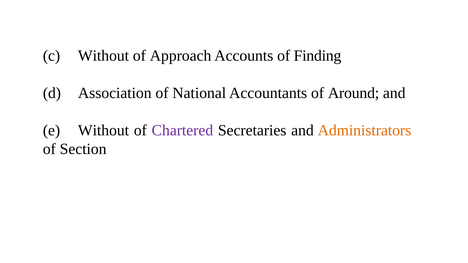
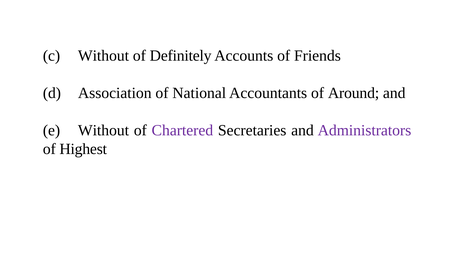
Approach: Approach -> Definitely (181, 56)
Finding: Finding -> Friends (317, 56)
Administrators colour: orange -> purple (364, 131)
Section: Section -> Highest (83, 149)
